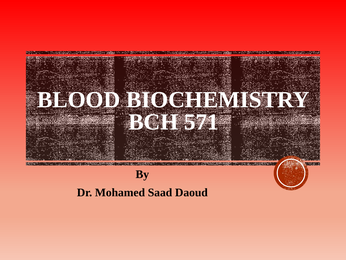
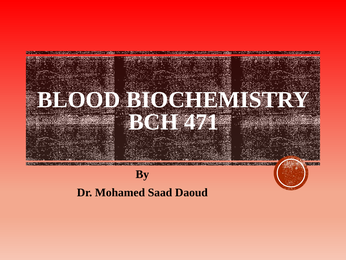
571: 571 -> 471 (201, 122)
